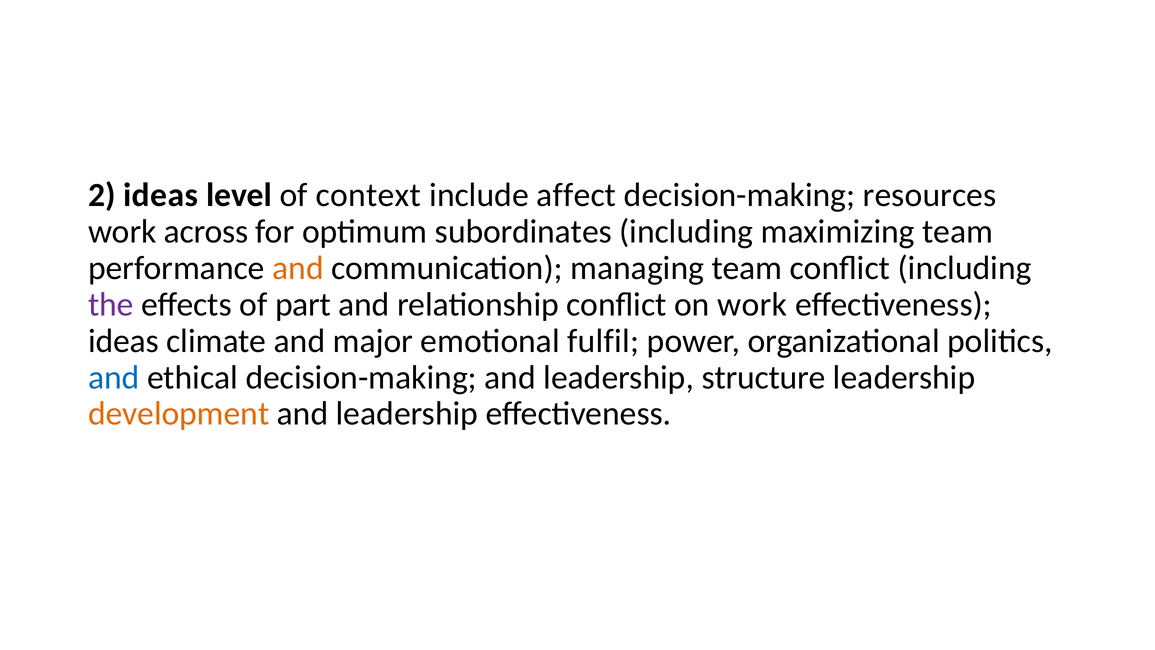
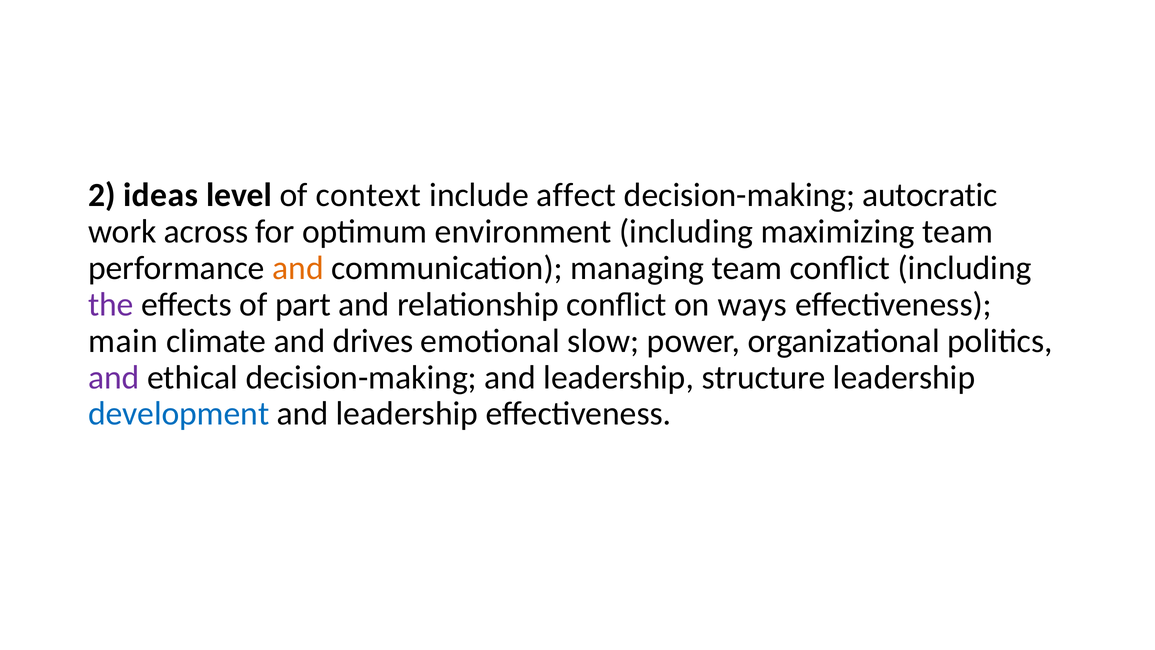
resources: resources -> autocratic (930, 195)
subordinates: subordinates -> environment (523, 232)
on work: work -> ways (752, 304)
ideas: ideas -> main (123, 341)
major: major -> drives (373, 341)
fulfil: fulfil -> slow (603, 341)
and colour: blue -> purple (114, 377)
development colour: orange -> blue (179, 414)
